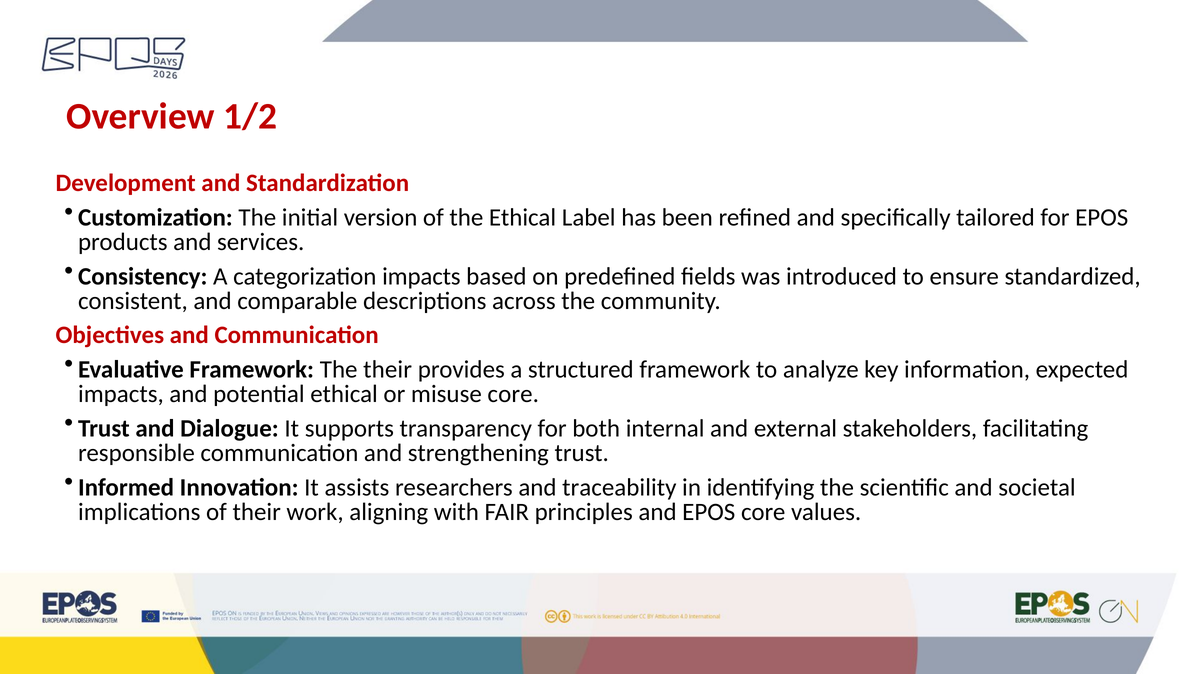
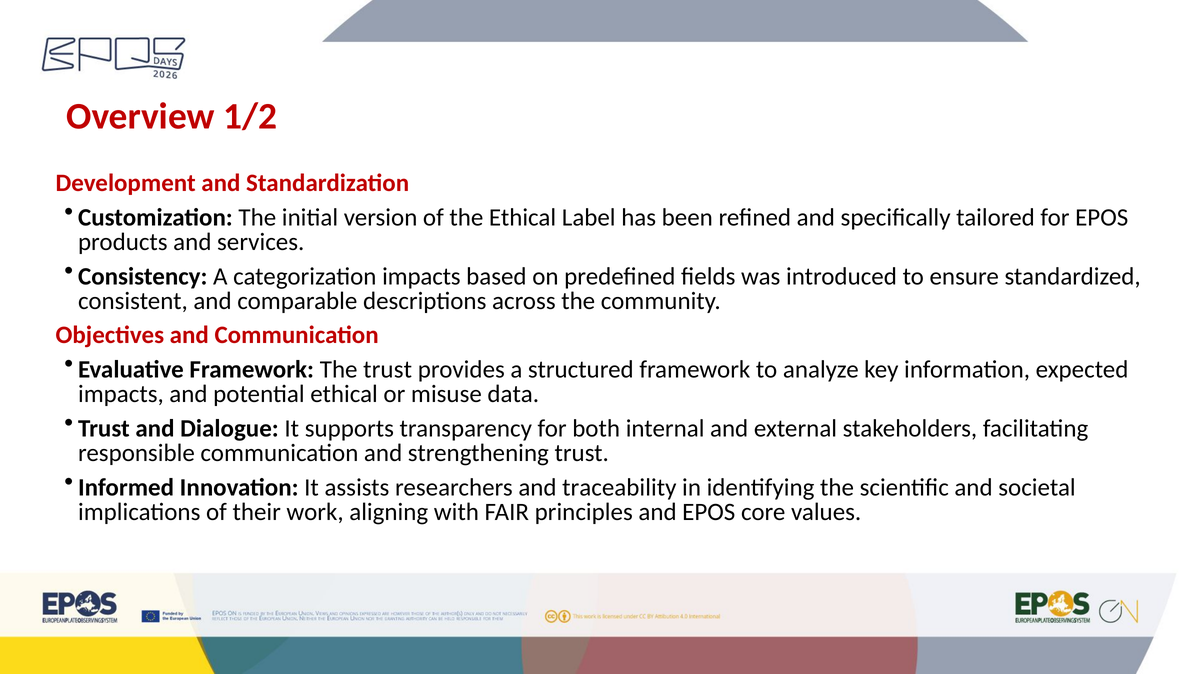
The their: their -> trust (388, 370)
misuse core: core -> data (513, 394)
